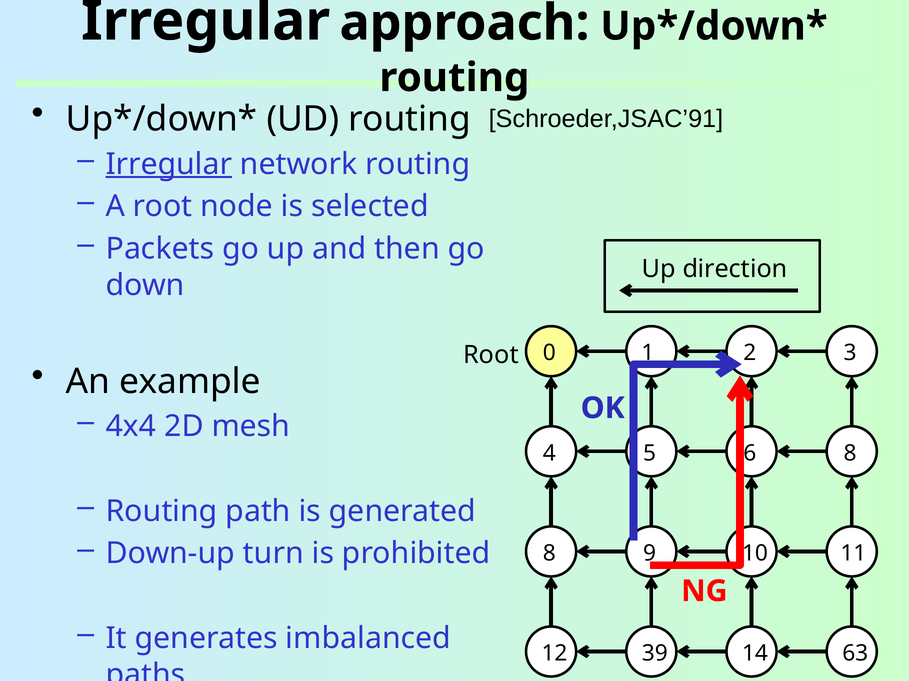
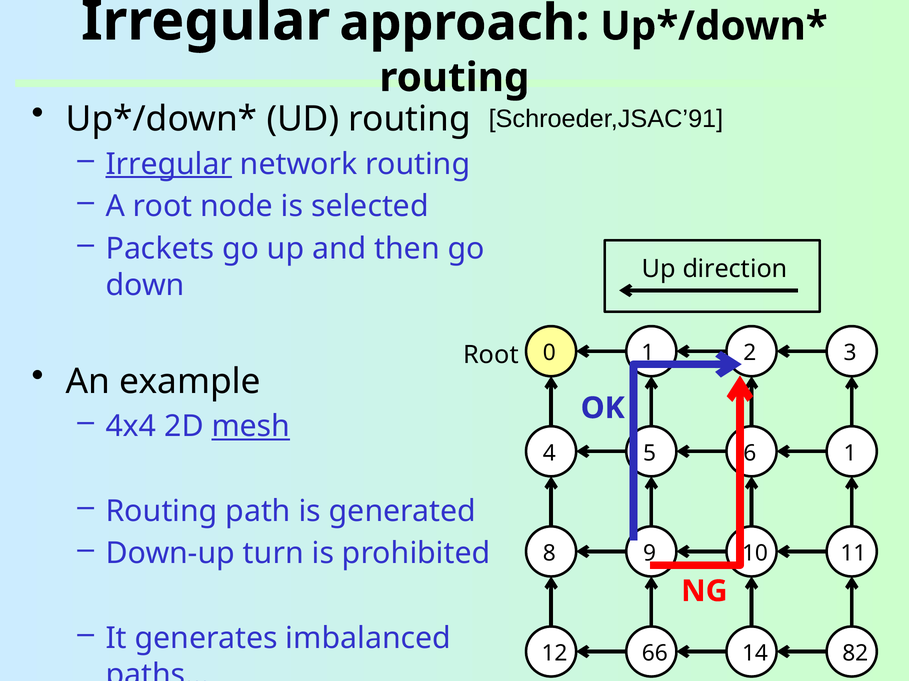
mesh underline: none -> present (251, 427)
6 8: 8 -> 1 (850, 454)
39: 39 -> 66 (655, 654)
63: 63 -> 82 (855, 654)
